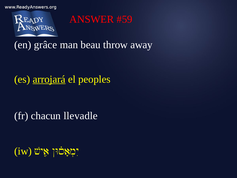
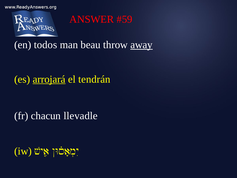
grâce: grâce -> todos (45, 45)
away underline: none -> present (141, 45)
peoples: peoples -> tendrán (94, 79)
